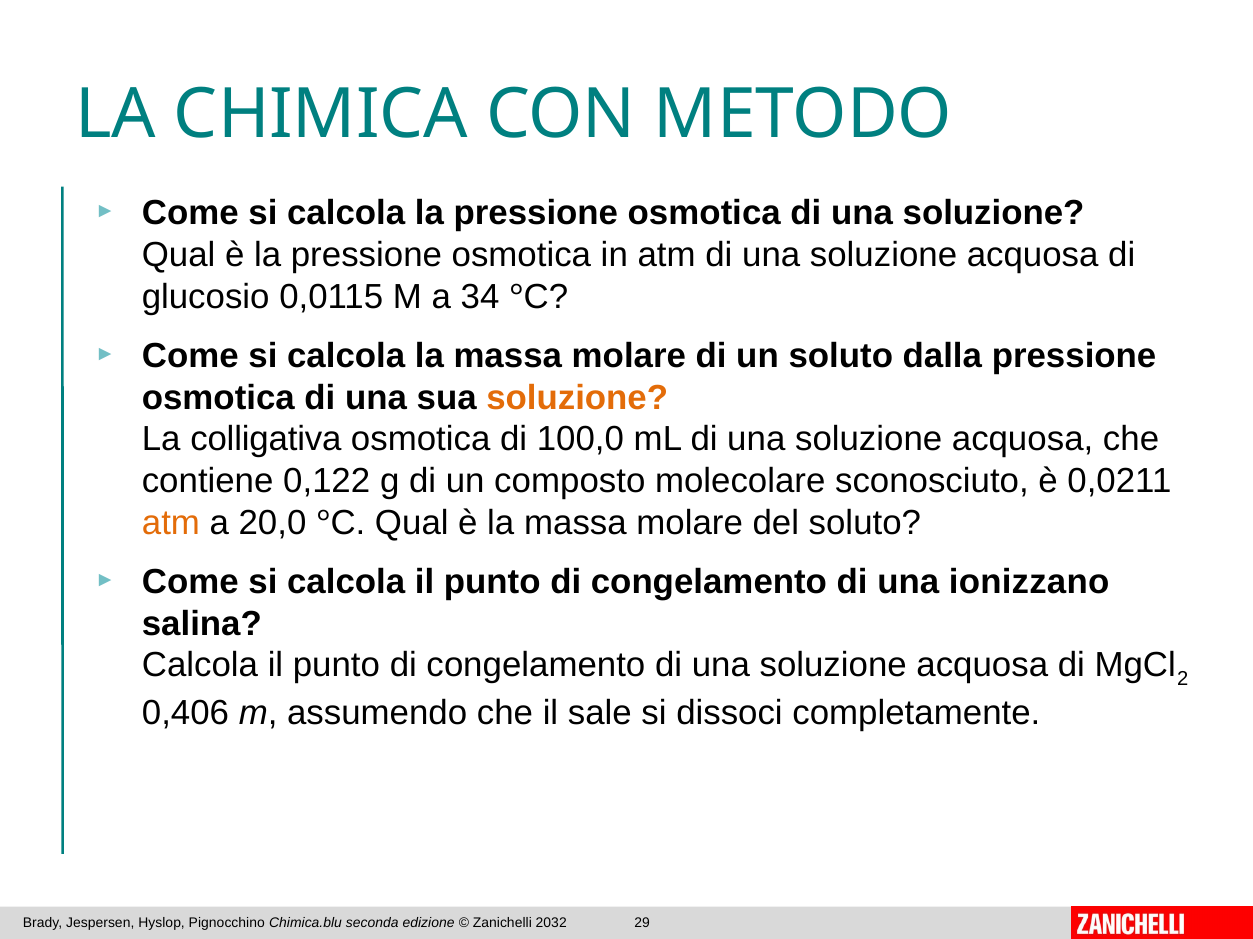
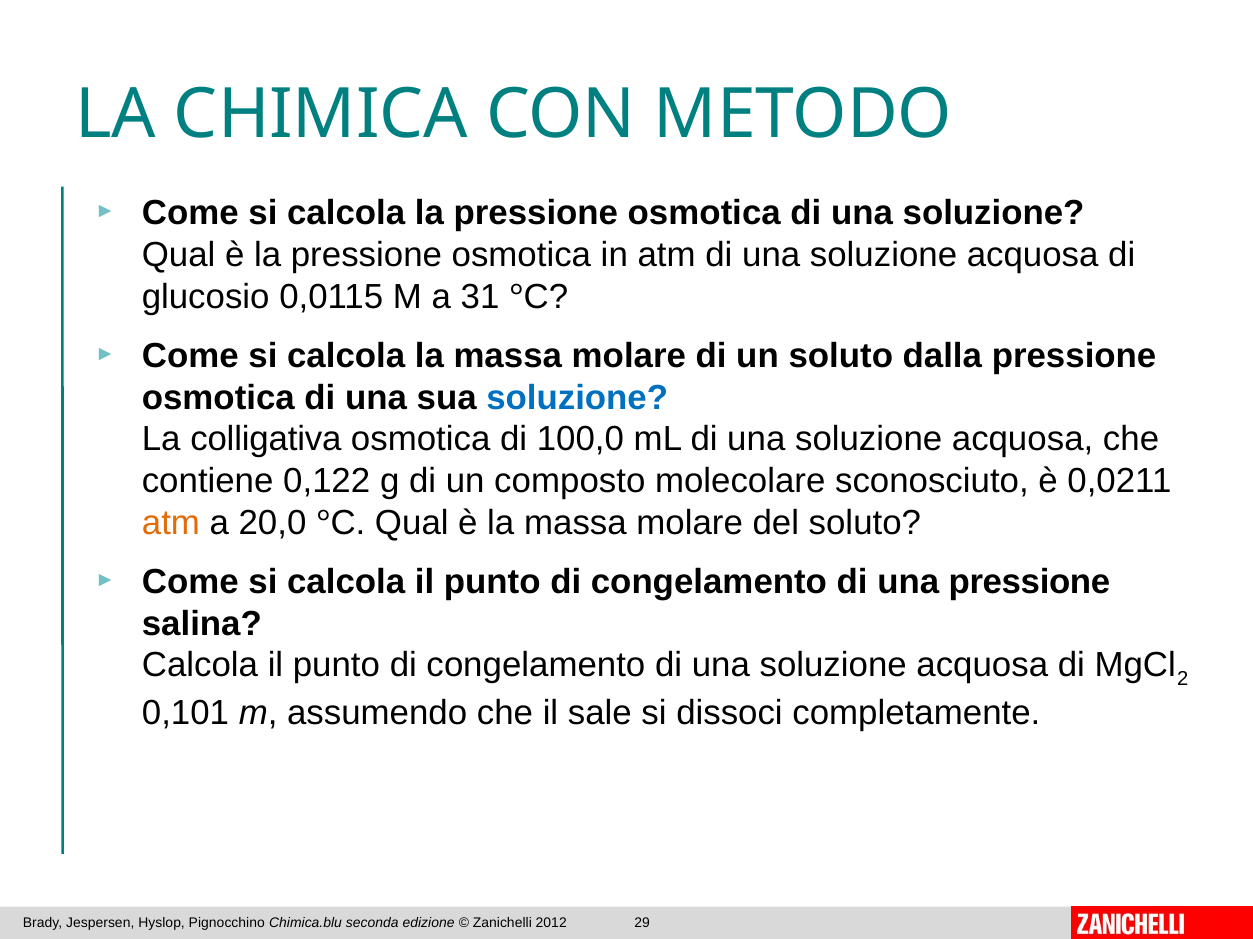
34: 34 -> 31 (480, 297)
soluzione colour: orange -> blue (577, 398)
una ionizzano: ionizzano -> pressione (1029, 582)
0,406: 0,406 -> 0,101 (185, 713)
2032: 2032 -> 2012 (551, 924)
